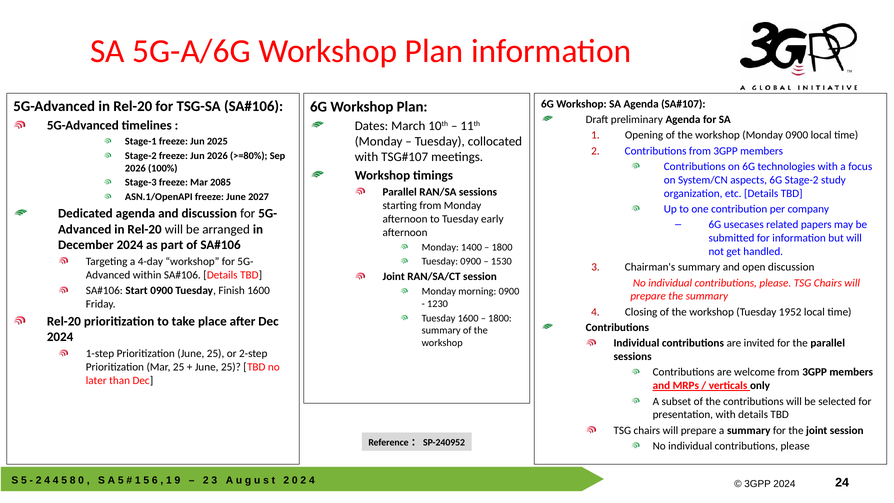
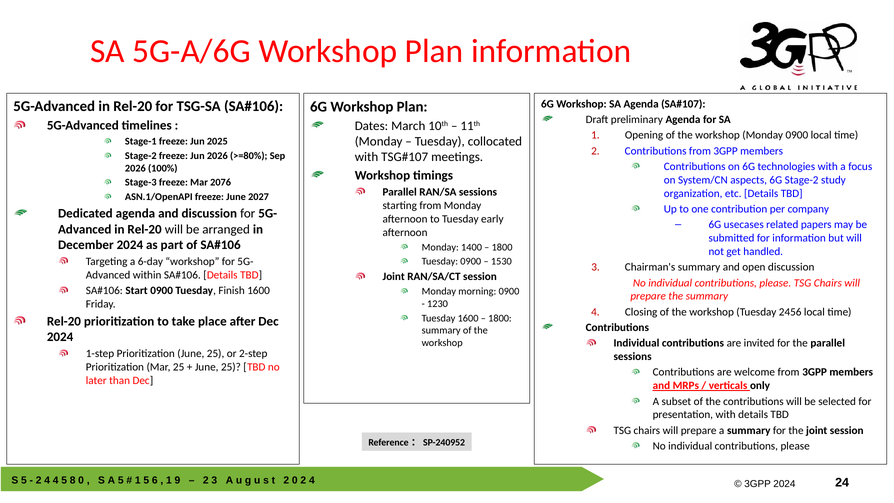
2085: 2085 -> 2076 (221, 182)
4-day: 4-day -> 6-day (150, 262)
1952: 1952 -> 2456 (790, 312)
